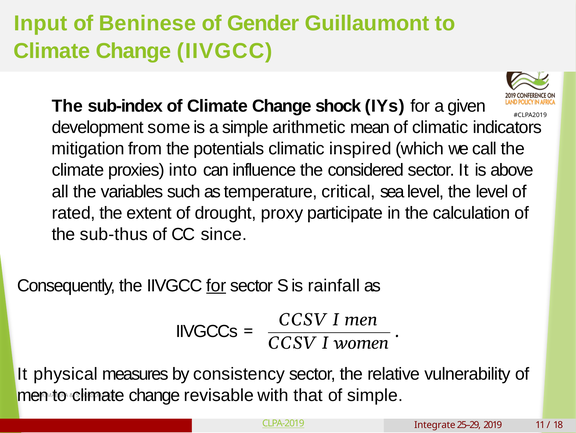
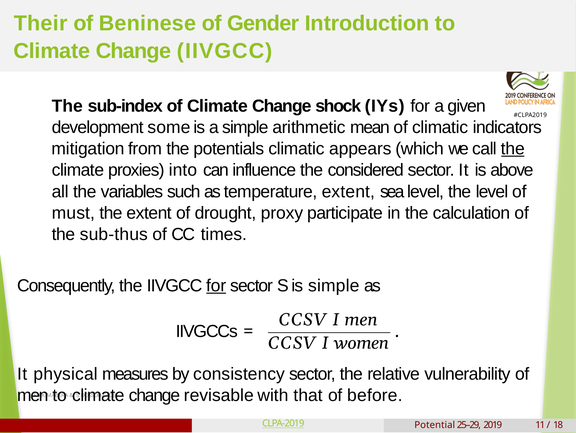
Input: Input -> Their (41, 23)
Guillaumont: Guillaumont -> Introduction (367, 23)
inspired: inspired -> appears (360, 149)
the underline: none -> present (513, 149)
temperature critical: critical -> extent (348, 191)
rated: rated -> must (73, 213)
since: since -> times (224, 234)
is rainfall: rainfall -> simple (334, 285)
of simple: simple -> before (375, 395)
Integrate: Integrate -> Potential (435, 424)
